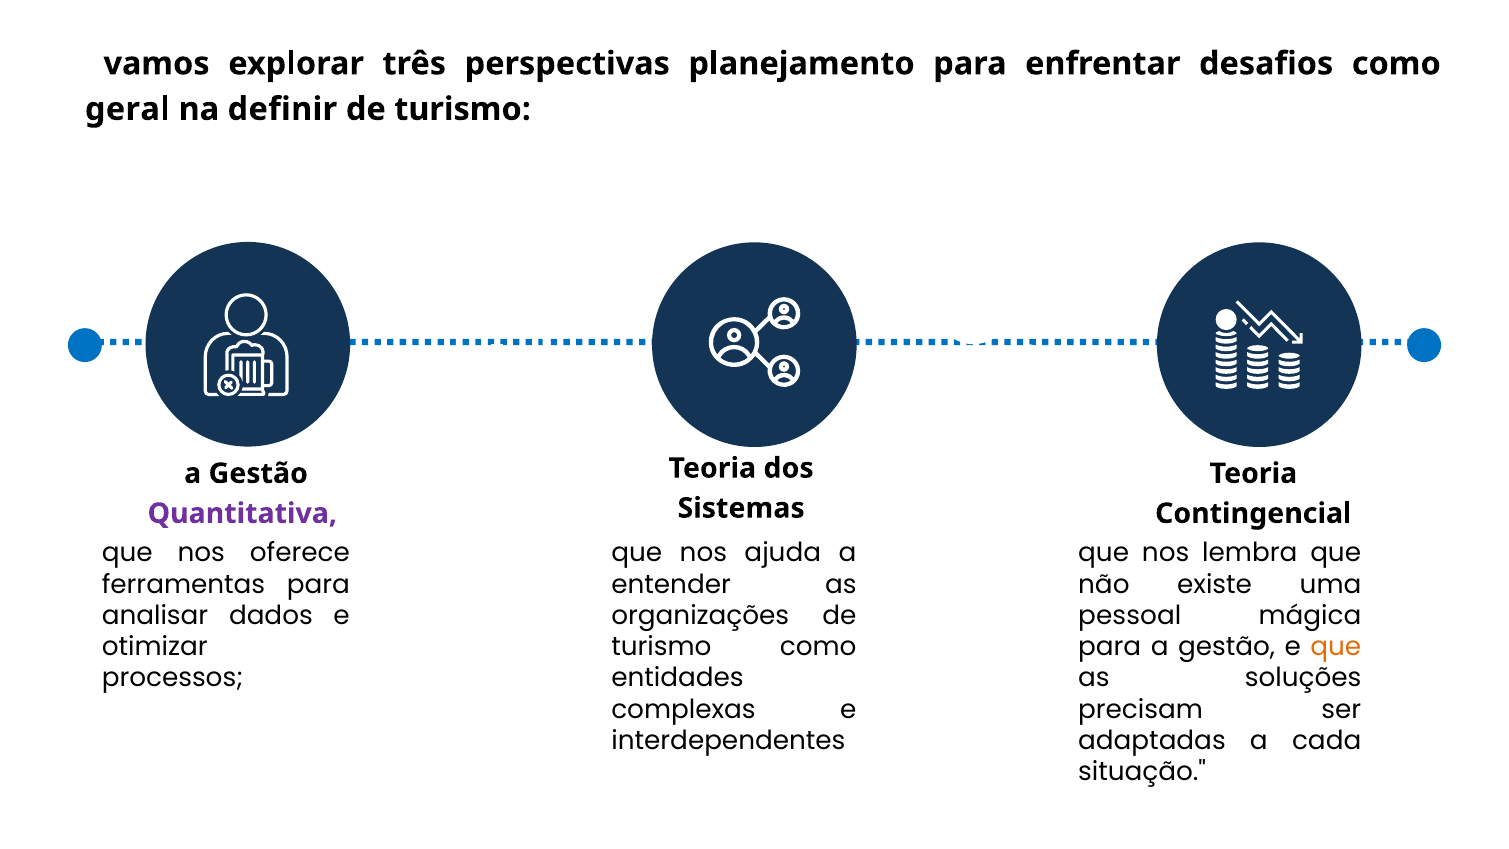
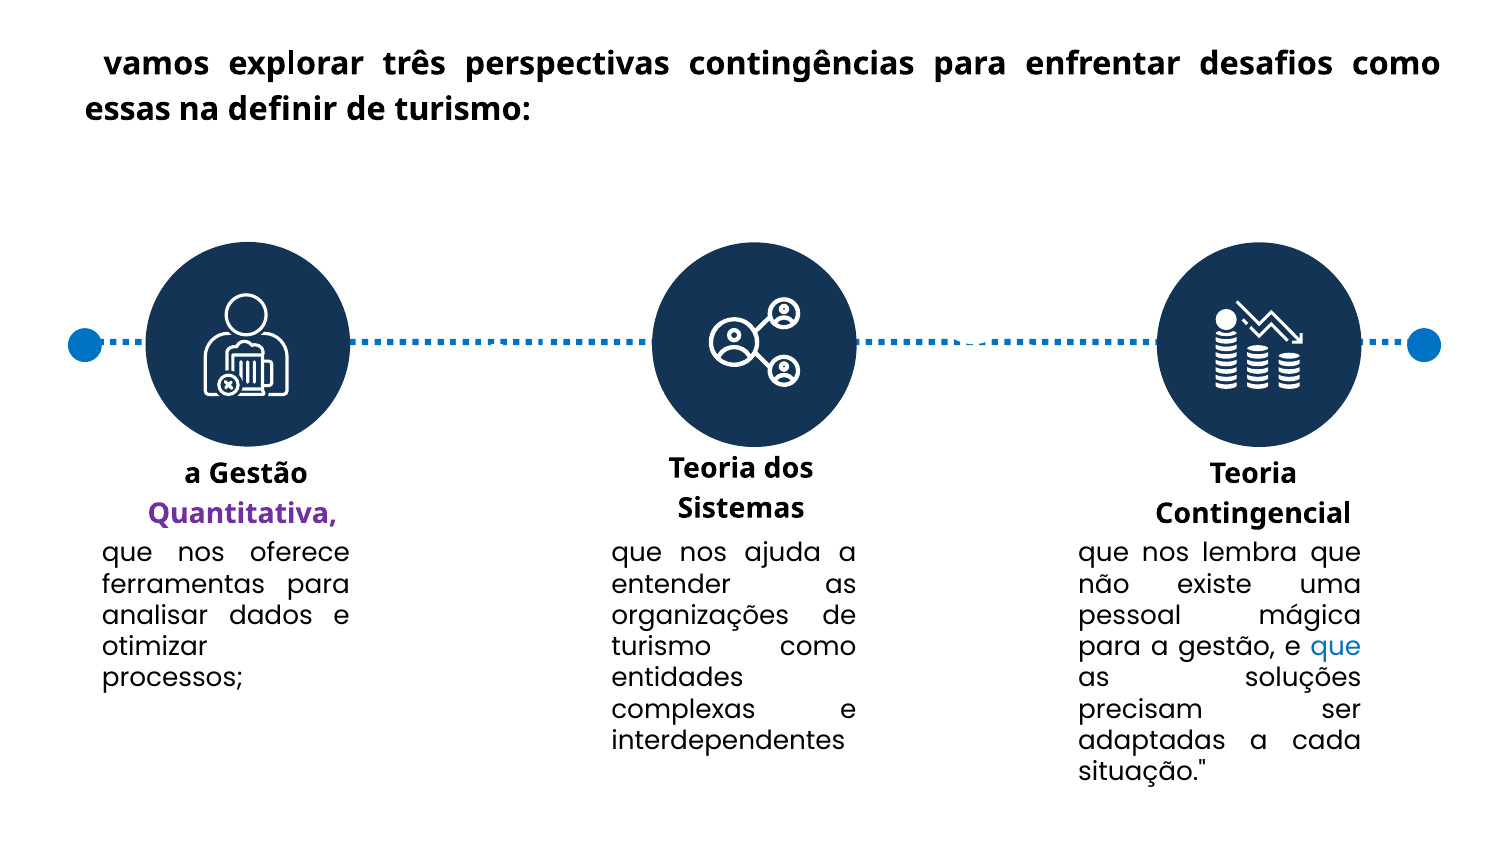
planejamento: planejamento -> contingências (802, 64)
geral: geral -> essas (128, 109)
que colour: orange -> blue (1336, 647)
